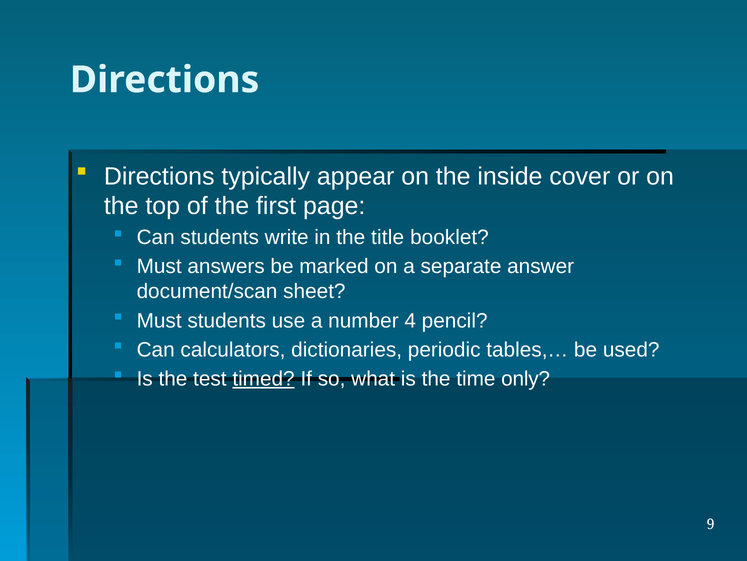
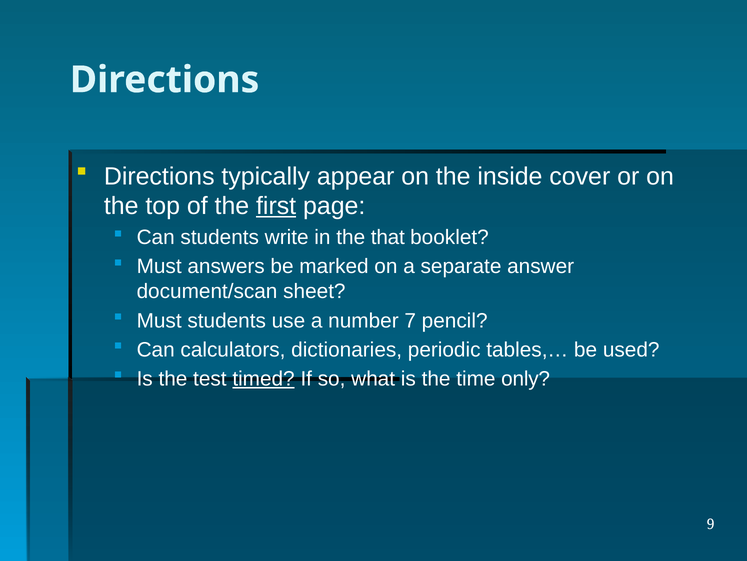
first underline: none -> present (276, 206)
title: title -> that (388, 237)
4: 4 -> 7 (410, 320)
